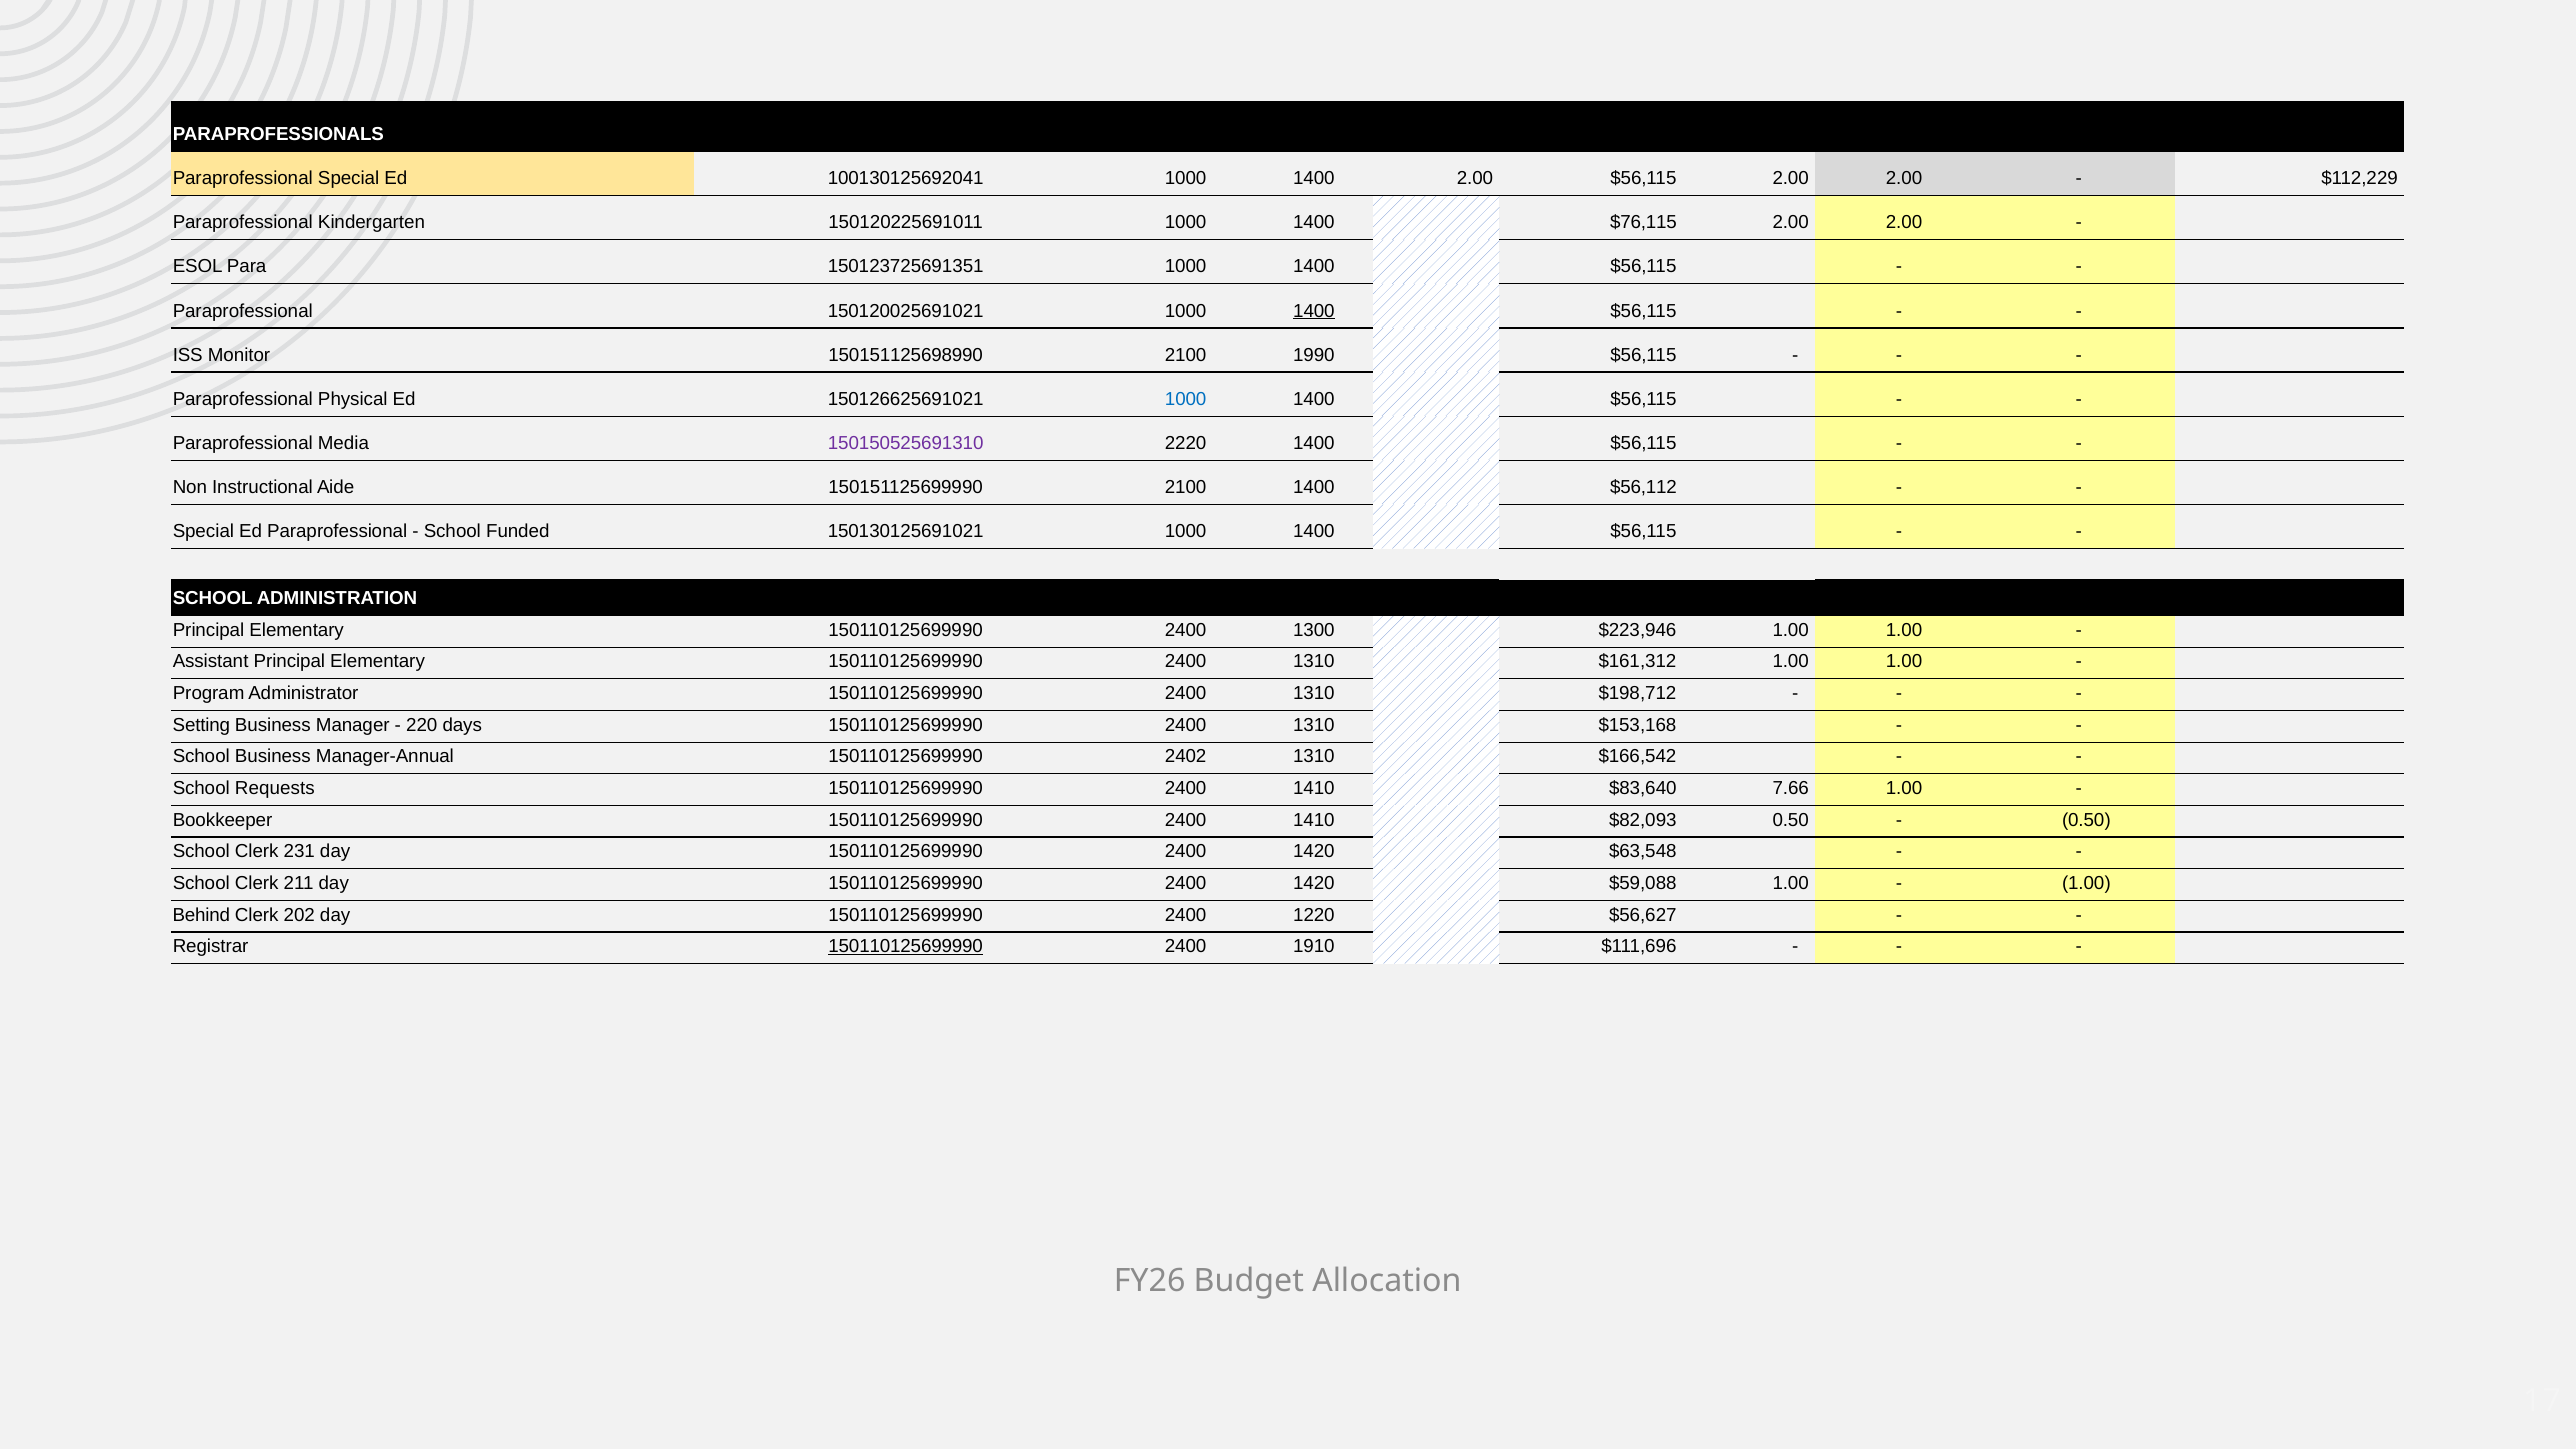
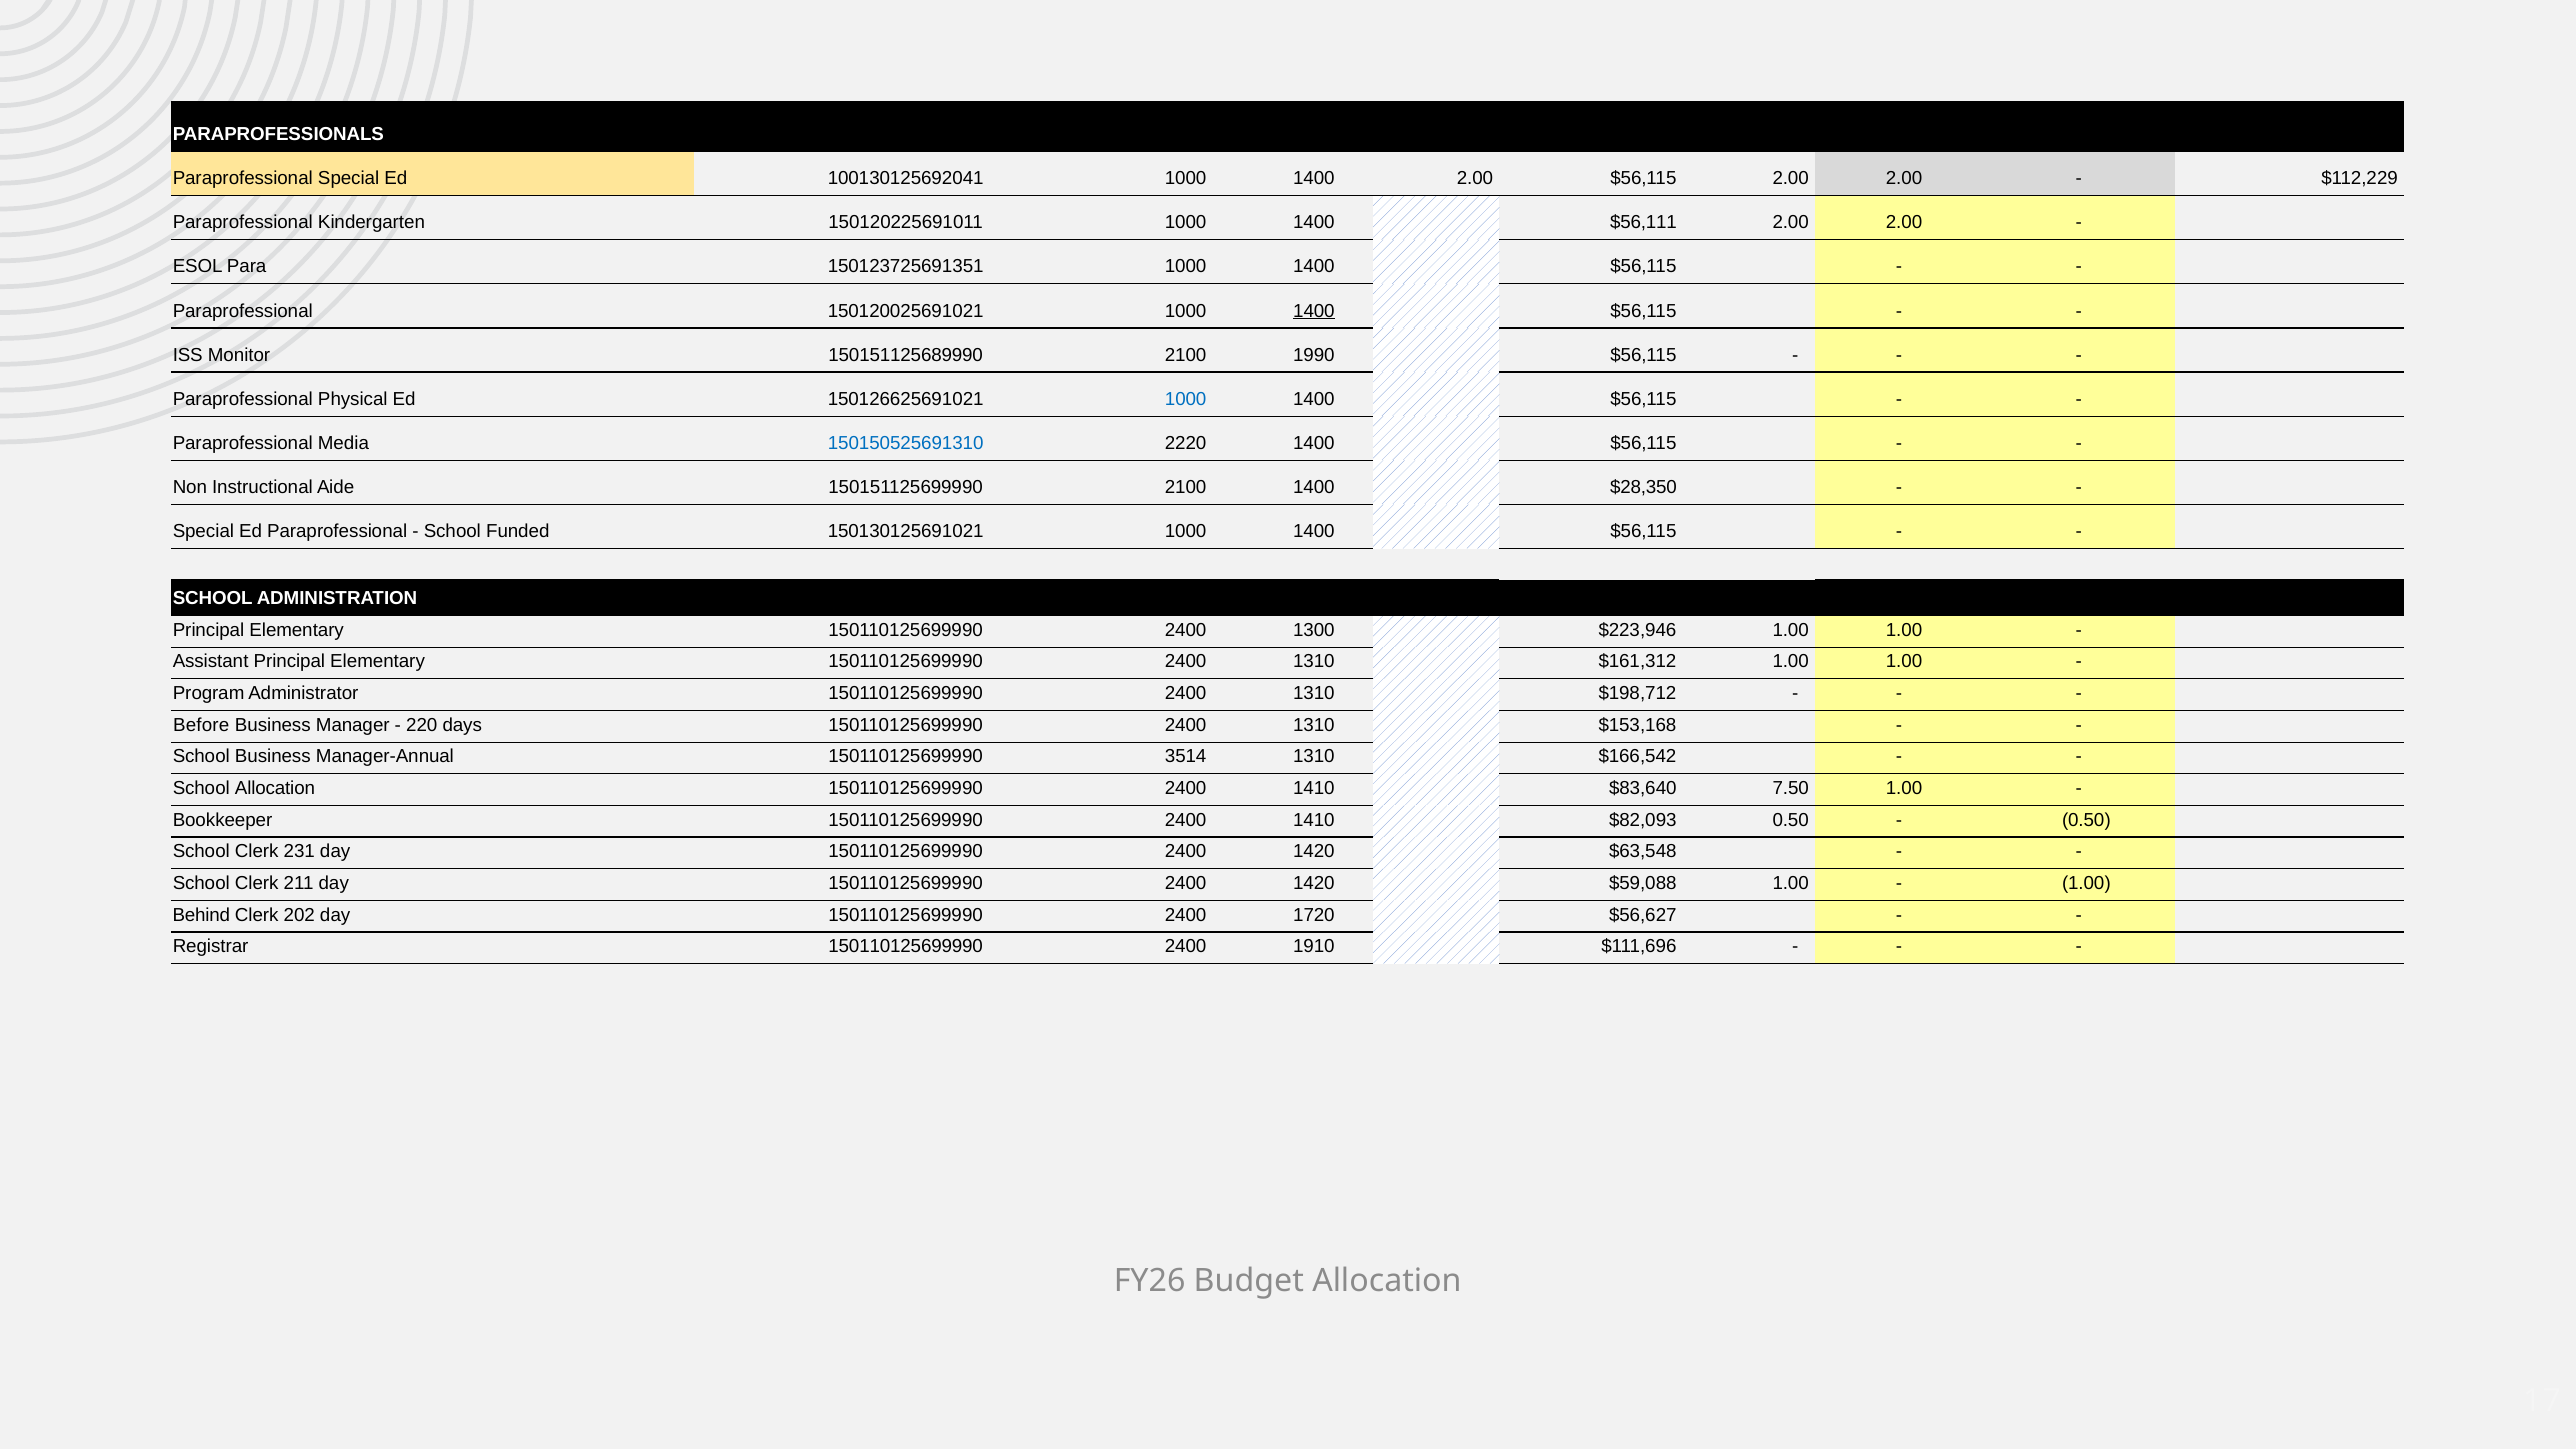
$76,115: $76,115 -> $56,111 (1644, 223)
150151125698990: 150151125698990 -> 150151125689990 (906, 355)
150150525691310 colour: purple -> blue (906, 443)
$56,112: $56,112 -> $28,350 (1644, 487)
Setting: Setting -> Before (201, 725)
2402: 2402 -> 3514 (1186, 757)
School Requests: Requests -> Allocation (275, 788)
7.66: 7.66 -> 7.50 (1791, 788)
1220: 1220 -> 1720 (1314, 915)
150110125699990 underline: present -> none (906, 946)
